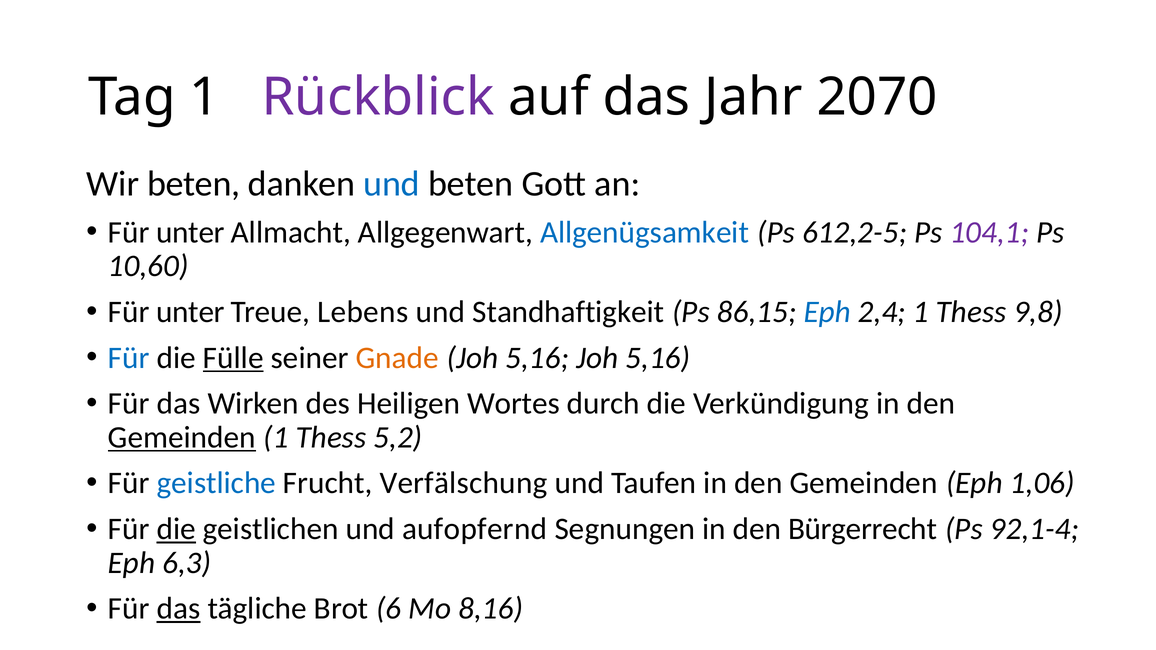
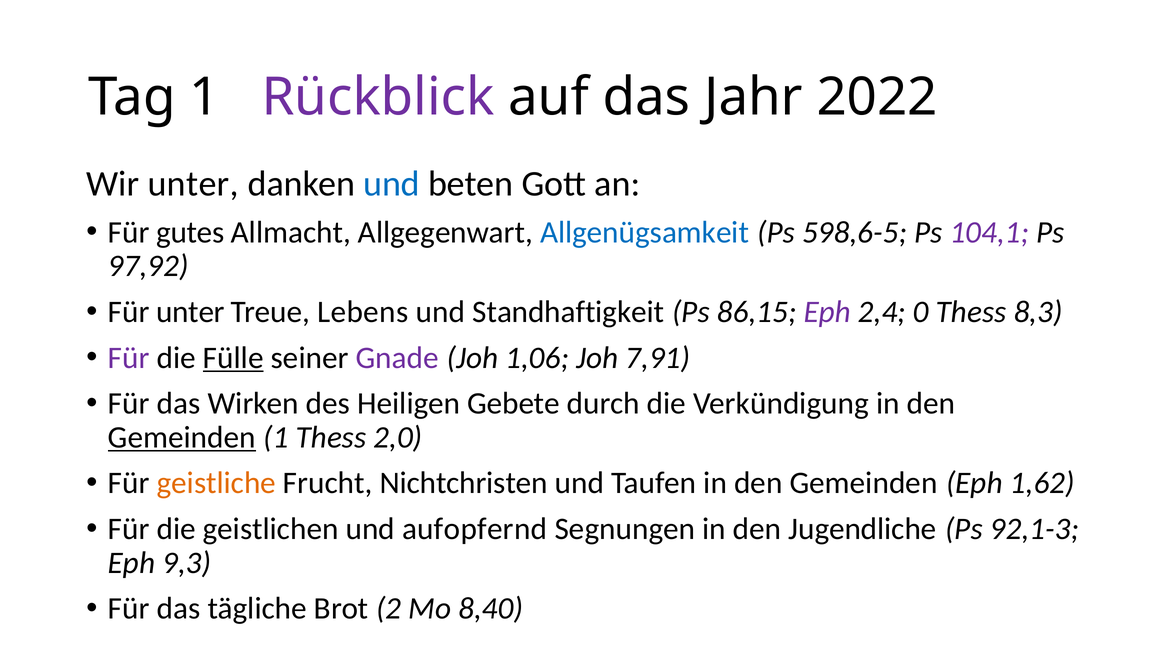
2070: 2070 -> 2022 (877, 97)
Wir beten: beten -> unter (193, 184)
unter: unter -> gutes (190, 232)
612,2-5: 612,2-5 -> 598,6-5 (855, 232)
10,60: 10,60 -> 97,92 (148, 266)
Eph colour: blue -> purple (827, 312)
2,4 1: 1 -> 0 (921, 312)
9,8: 9,8 -> 8,3 (1038, 312)
Für colour: blue -> purple (129, 358)
Gnade colour: orange -> purple (397, 358)
5,16: 5,16 -> 1,06 (537, 358)
5,16: 5,16 -> 7,91 (658, 358)
Wortes: Wortes -> Gebete (514, 404)
5,2: 5,2 -> 2,0 (398, 438)
geistliche colour: blue -> orange (216, 483)
Verfälschung: Verfälschung -> Nichtchristen (464, 483)
1,06: 1,06 -> 1,62 (1042, 483)
die underline: present -> none (176, 529)
Bürgerrecht: Bürgerrecht -> Jugendliche (862, 529)
92,1-4: 92,1-4 -> 92,1-3 (1034, 529)
6,3: 6,3 -> 9,3 (187, 563)
das underline: present -> none (179, 609)
6: 6 -> 2 (389, 609)
8,16: 8,16 -> 8,40 (491, 609)
